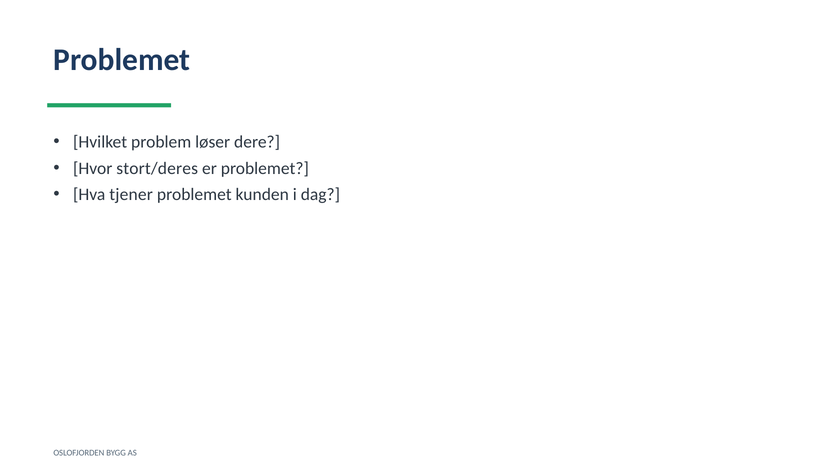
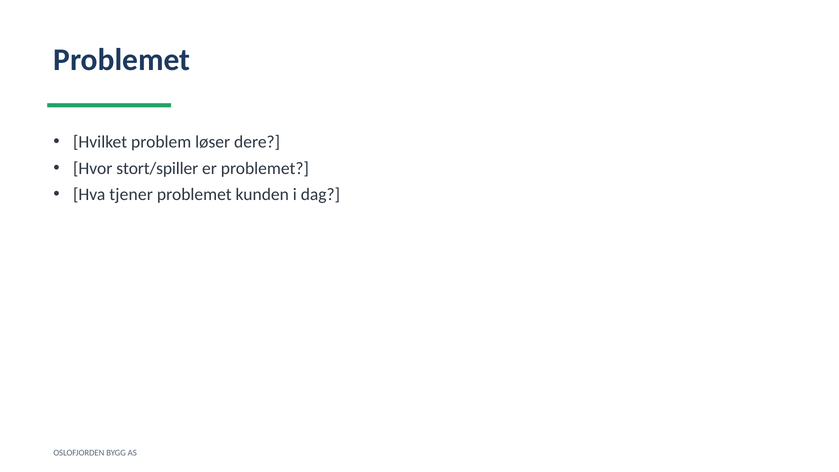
stort/deres: stort/deres -> stort/spiller (157, 168)
